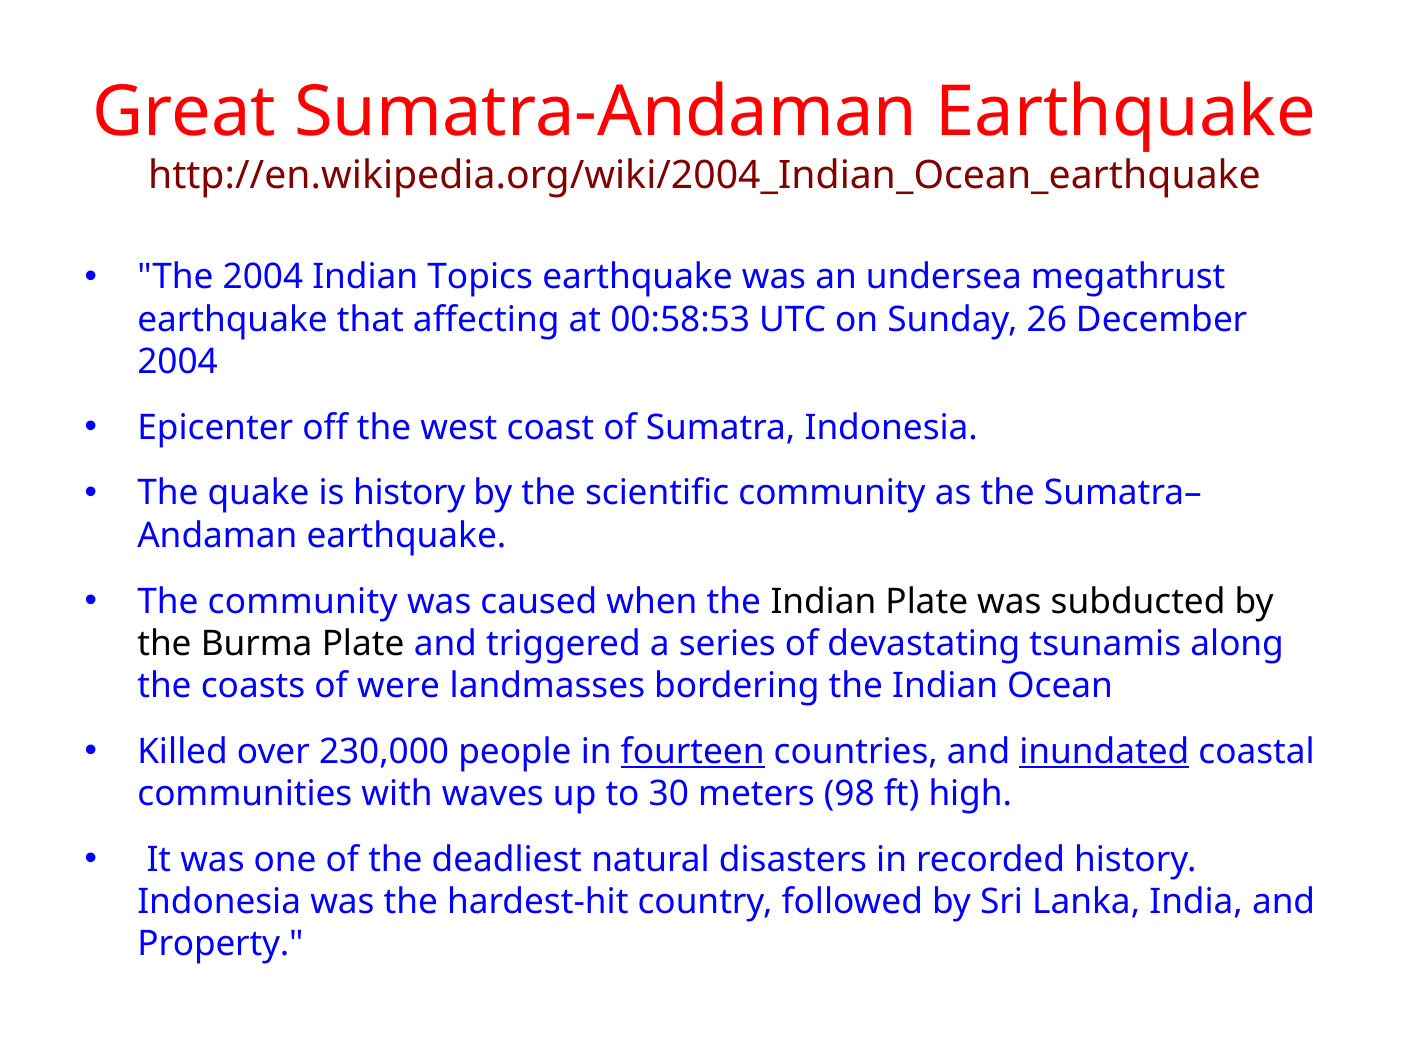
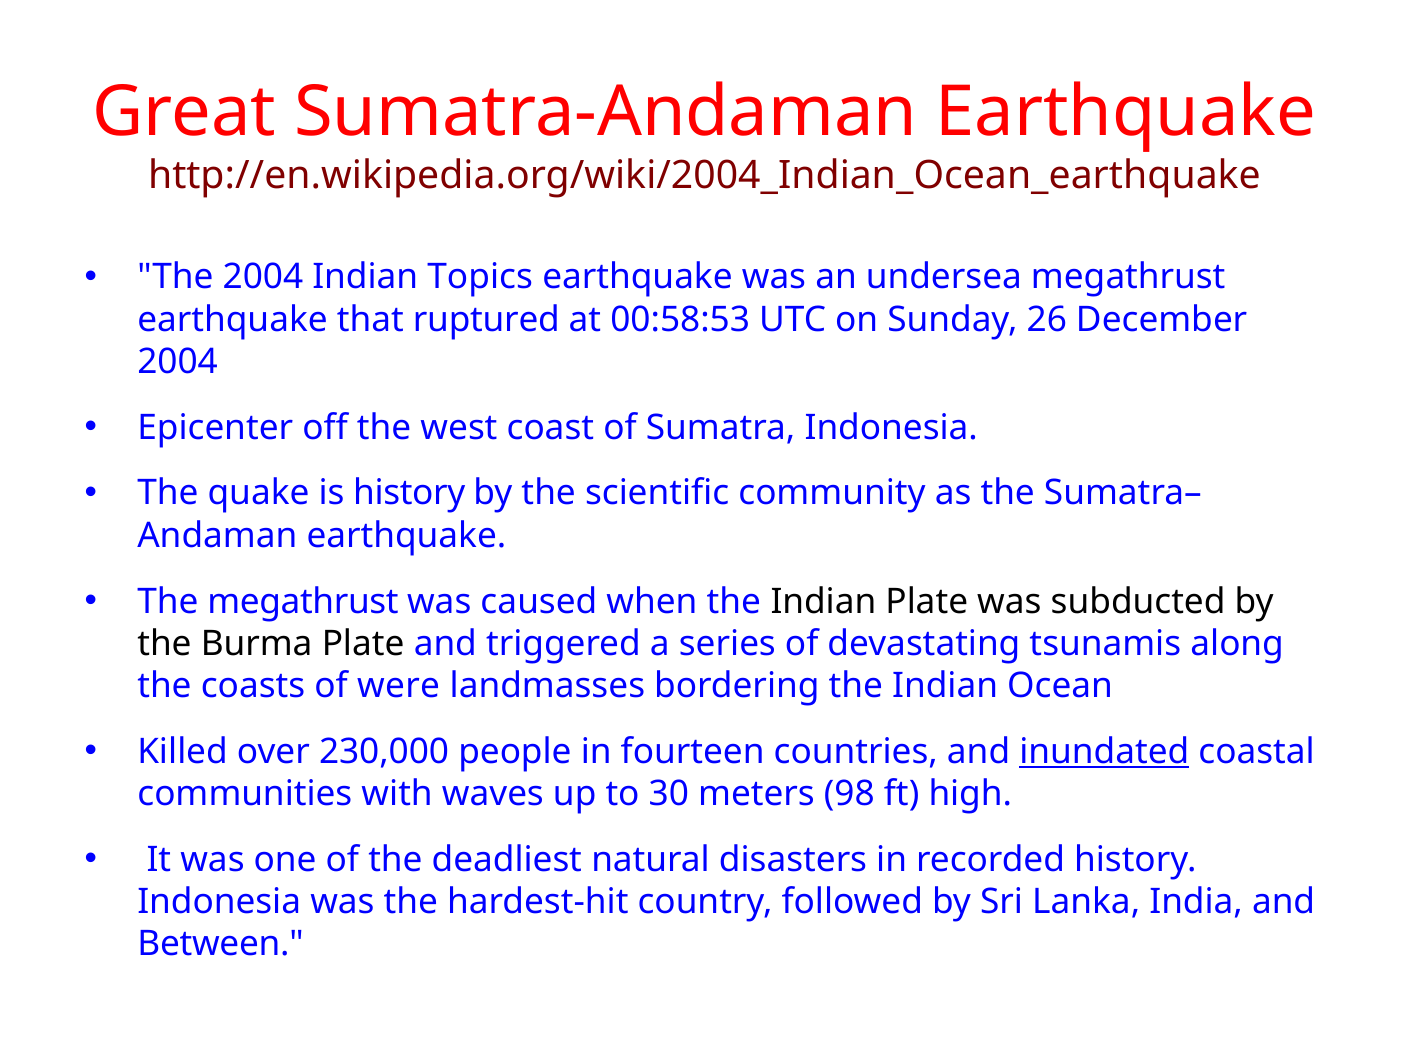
affecting: affecting -> ruptured (486, 319)
The community: community -> megathrust (303, 601)
fourteen underline: present -> none (693, 752)
Property: Property -> Between (221, 944)
